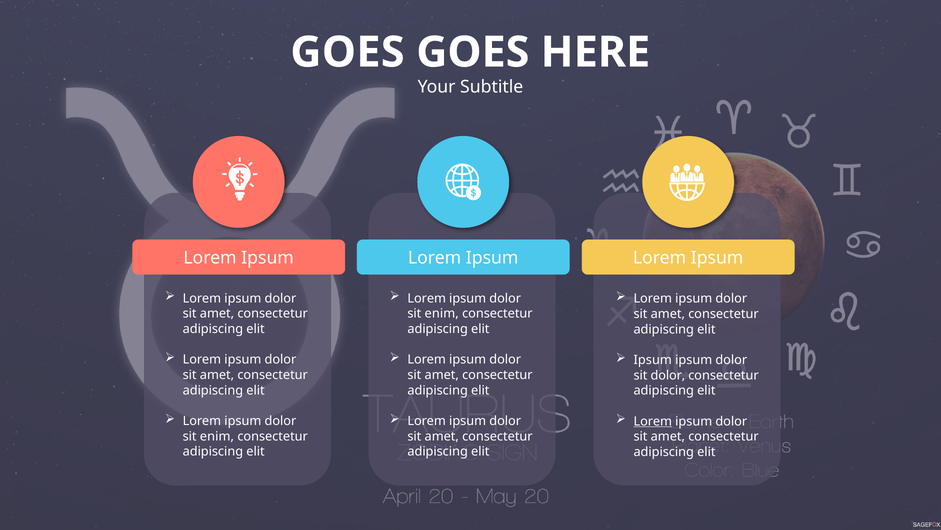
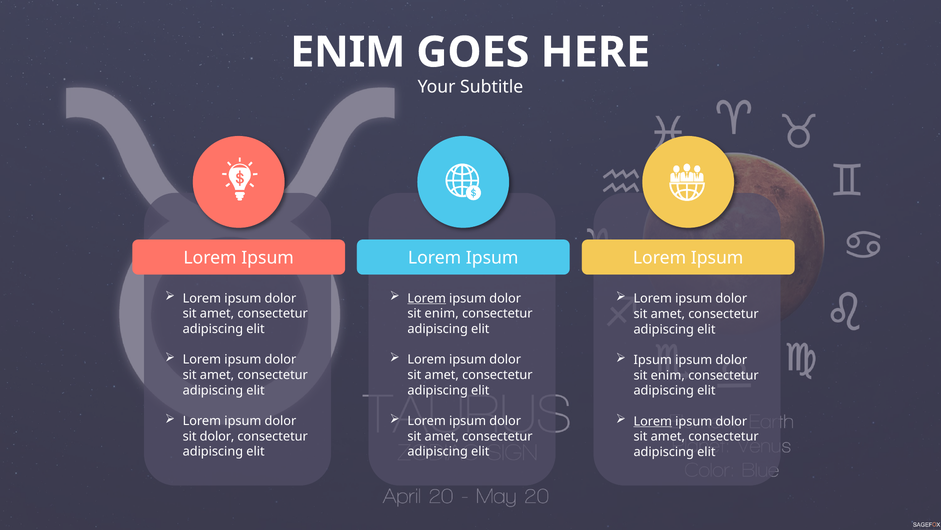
GOES: GOES -> ENIM (348, 52)
Lorem underline: none -> present (427, 298)
dolor: dolor -> enim (668, 375)
enim: enim -> dolor (217, 436)
